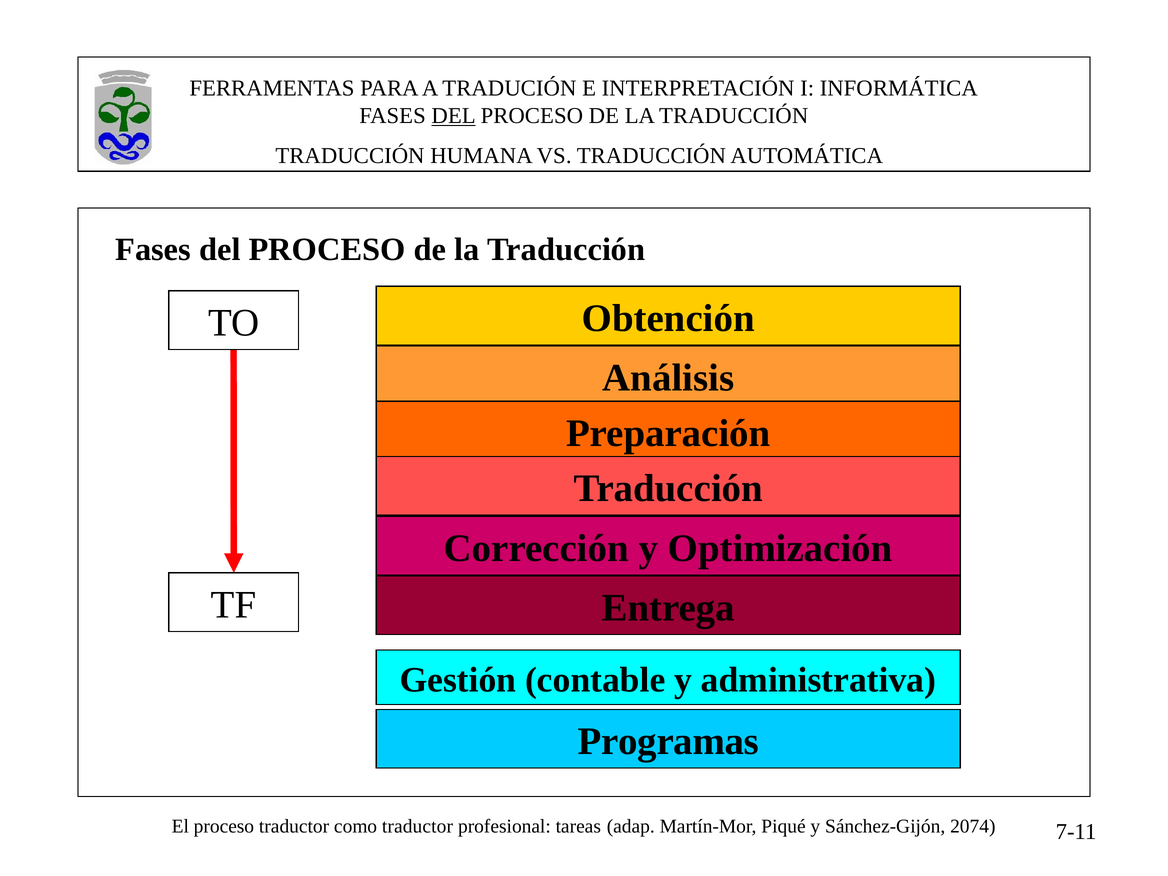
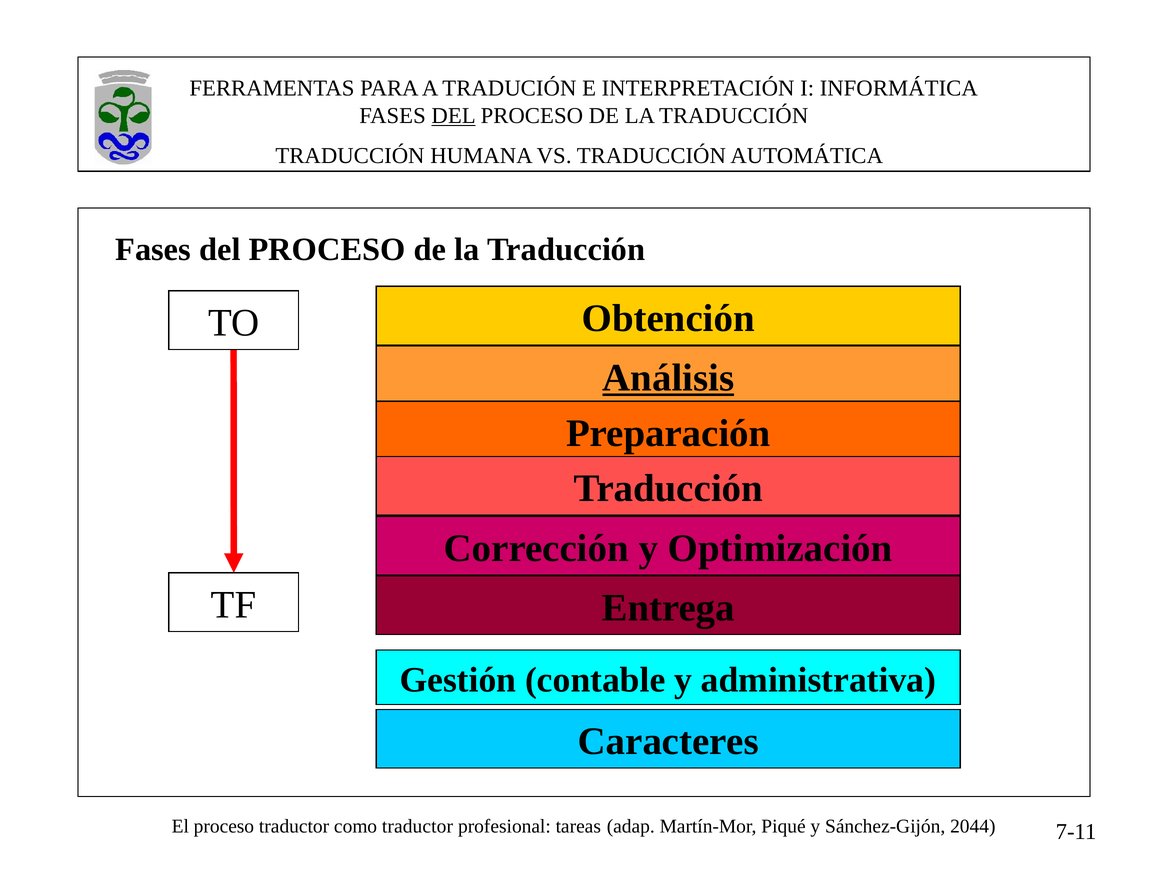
Análisis underline: none -> present (668, 378)
Programas: Programas -> Caracteres (668, 742)
2074: 2074 -> 2044 (973, 826)
